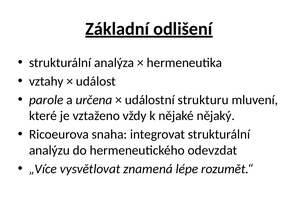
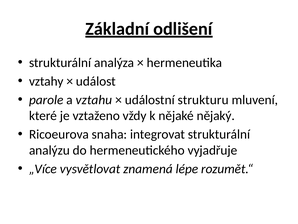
určena: určena -> vztahu (94, 100)
odevzdat: odevzdat -> vyjadřuje (212, 150)
